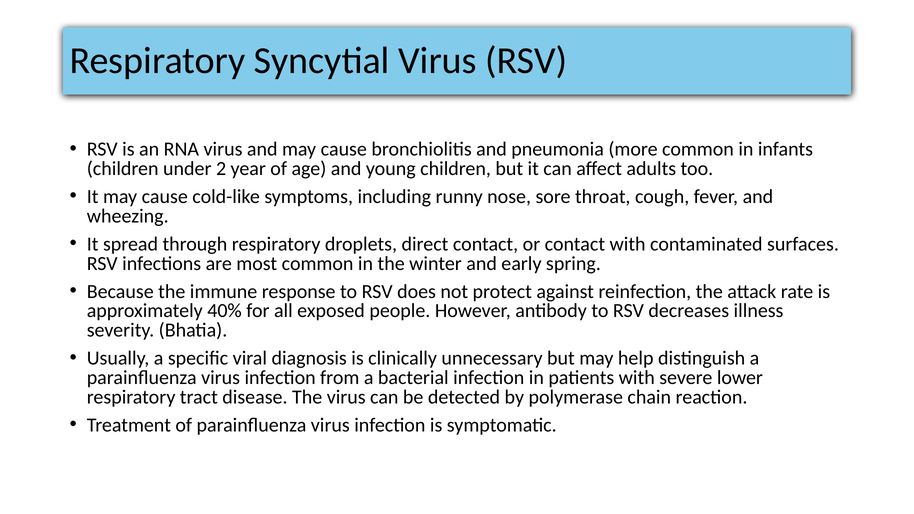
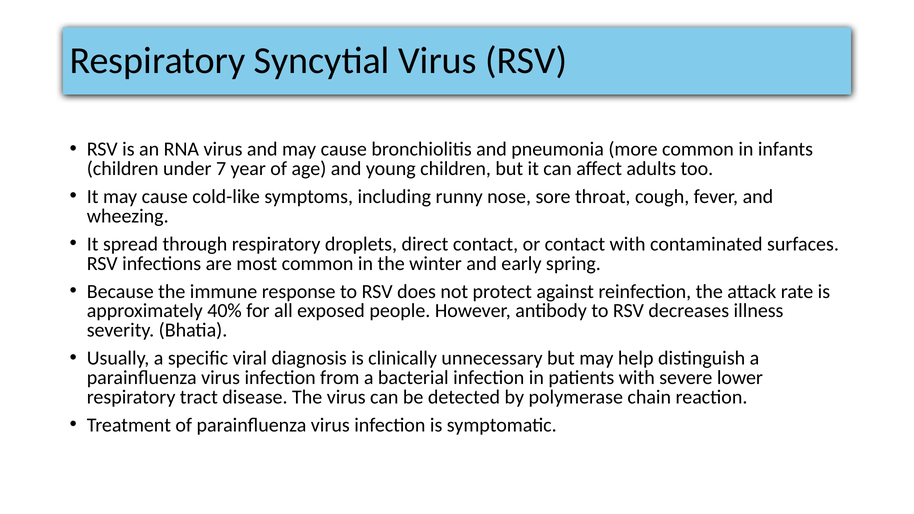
2: 2 -> 7 (221, 169)
